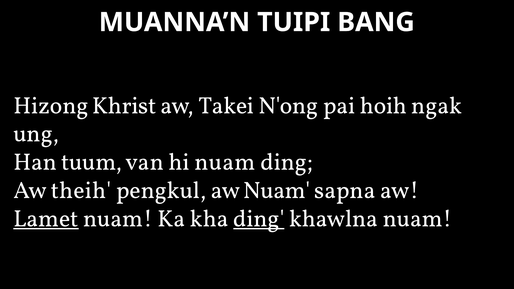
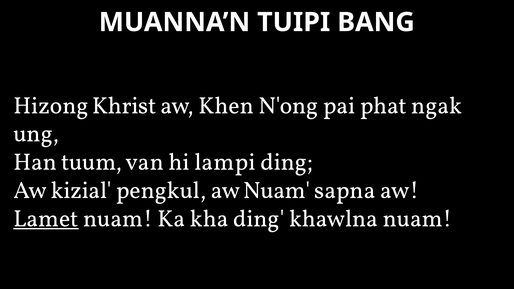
Takei: Takei -> Khen (226, 106)
hoih: hoih -> phat (383, 106)
hi nuam: nuam -> lampi (225, 162)
theih: theih -> kizial (81, 190)
ding underline: present -> none (259, 219)
